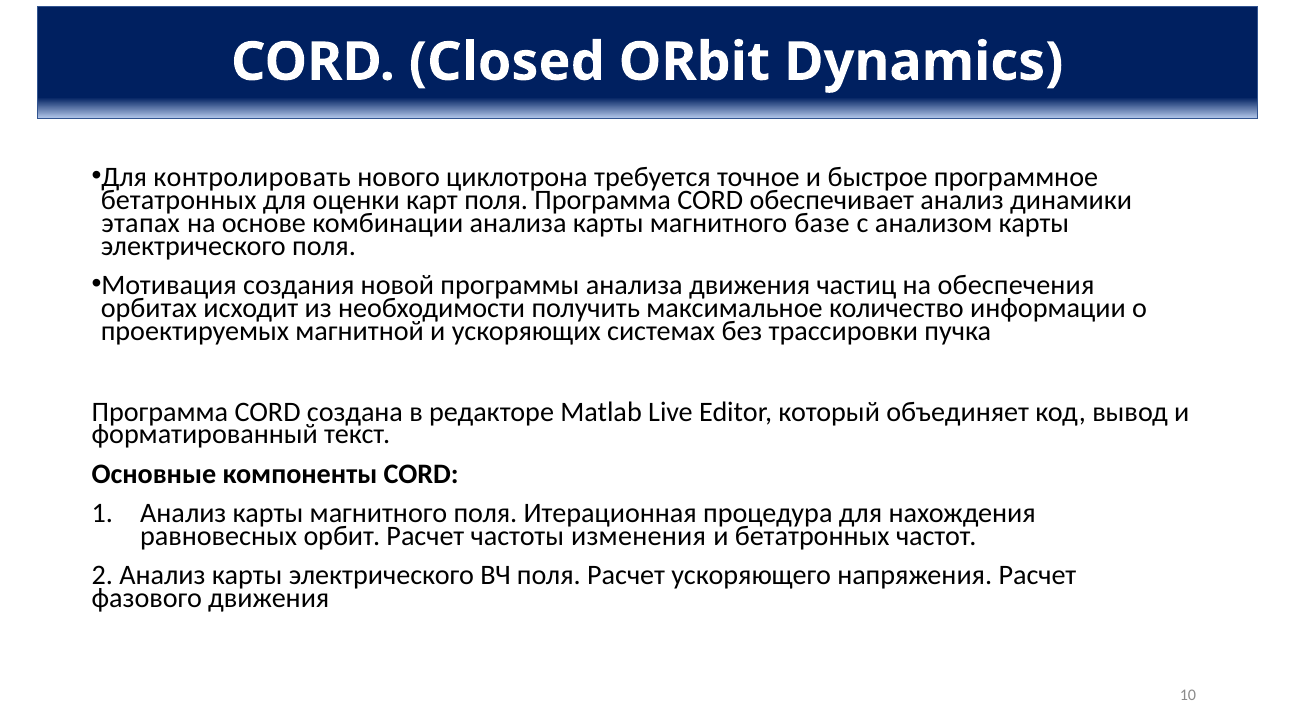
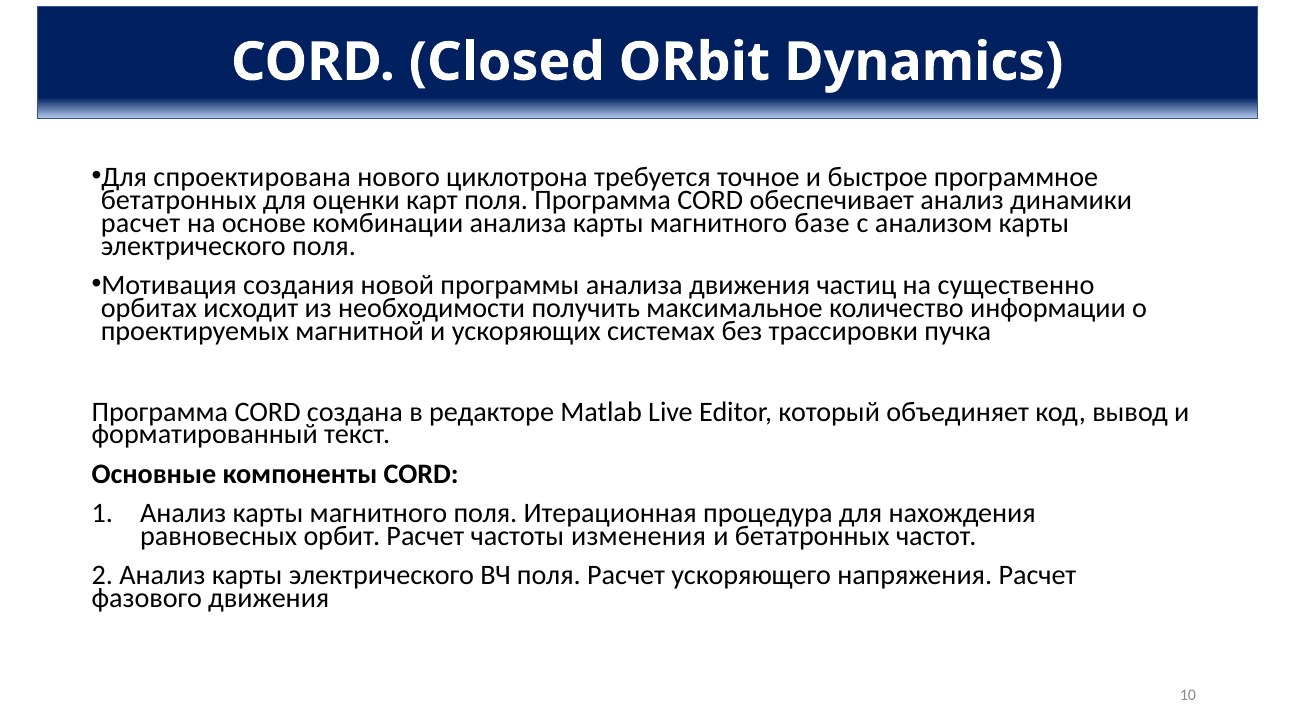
контролировать: контролировать -> спроектирована (252, 177)
этапах: этапах -> расчет (141, 223)
обеспечения: обеспечения -> существенно (1016, 286)
